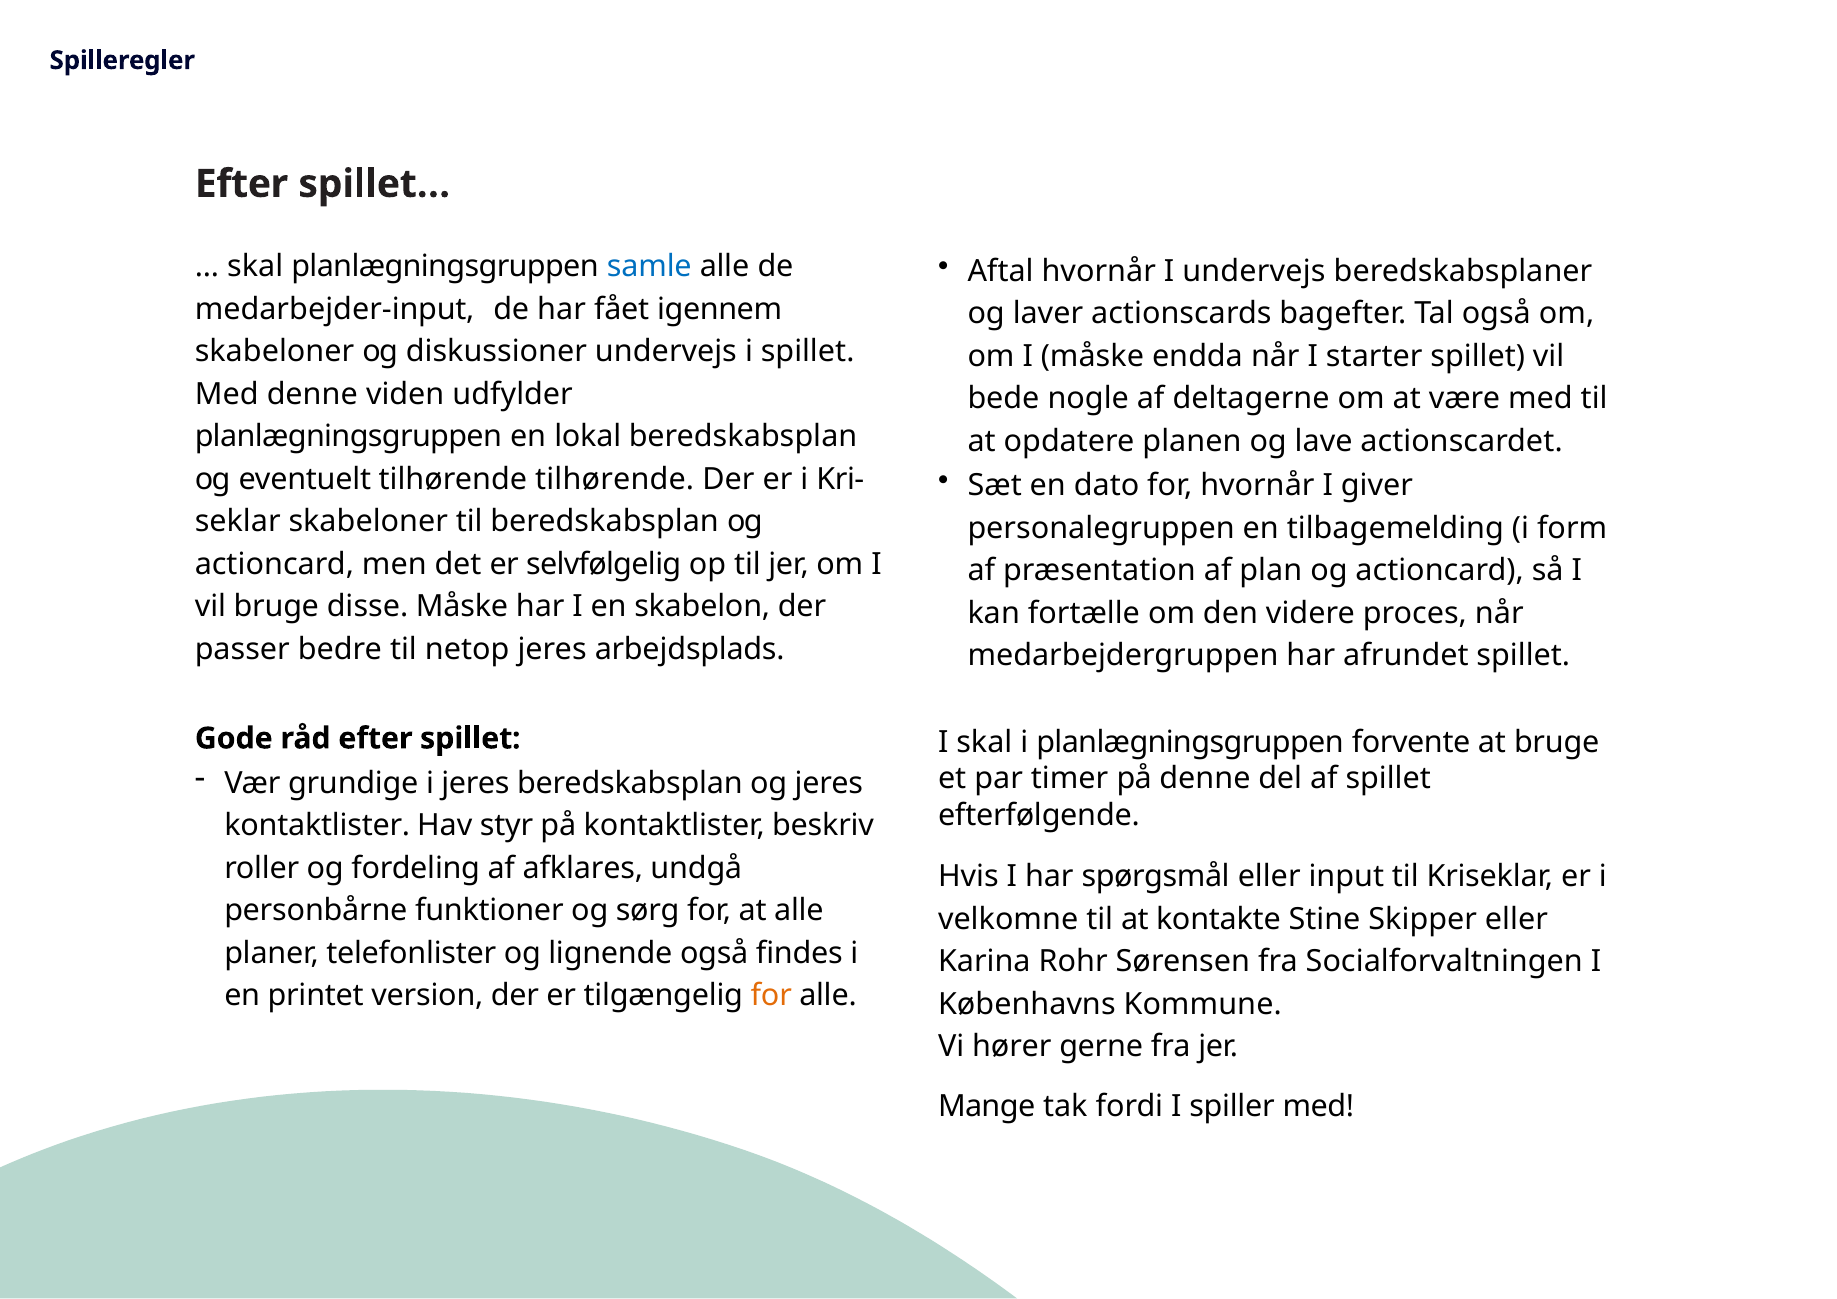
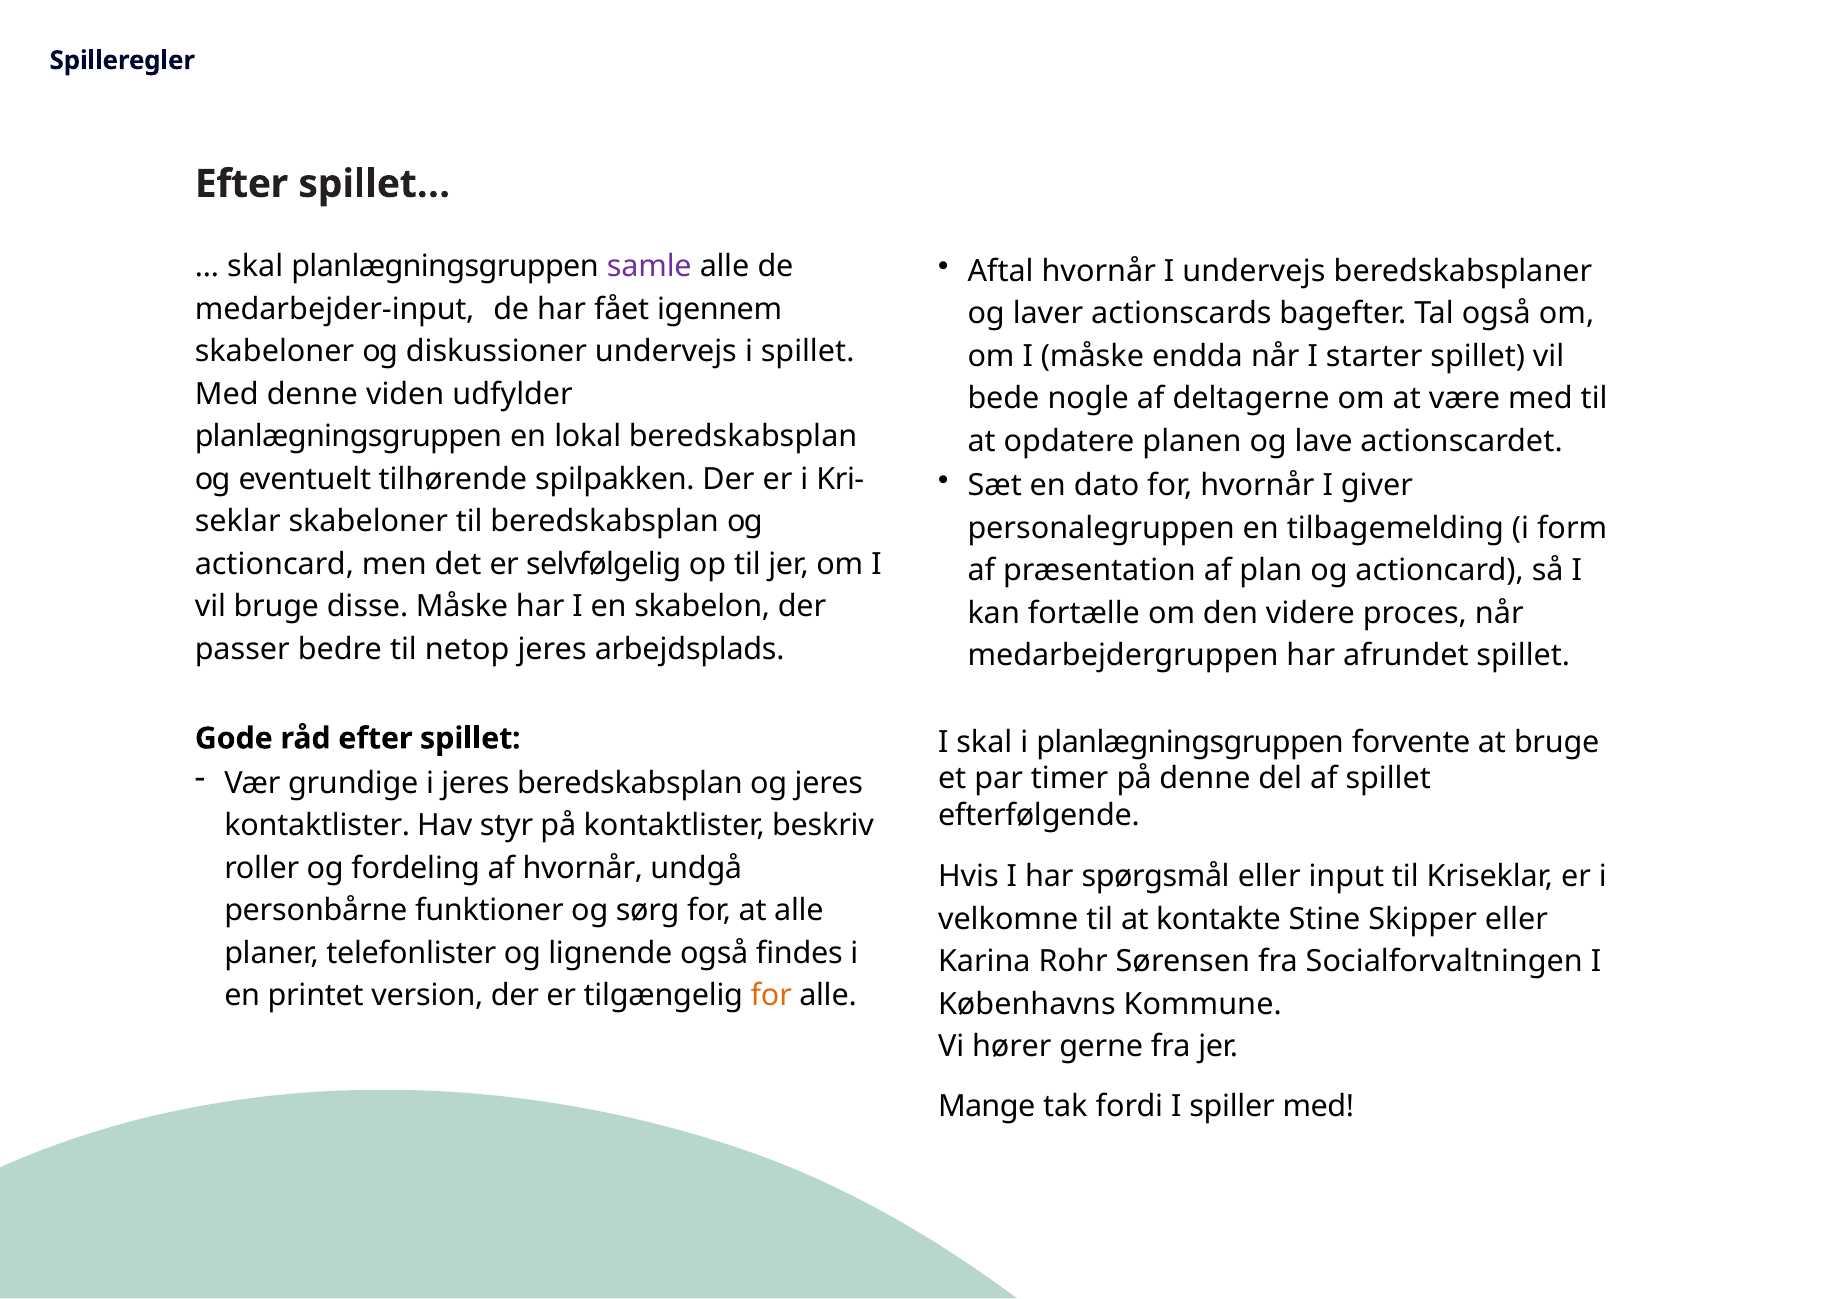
samle colour: blue -> purple (649, 267)
tilhørende tilhørende: tilhørende -> spilpakken (615, 479)
af afklares: afklares -> hvornår (583, 868)
